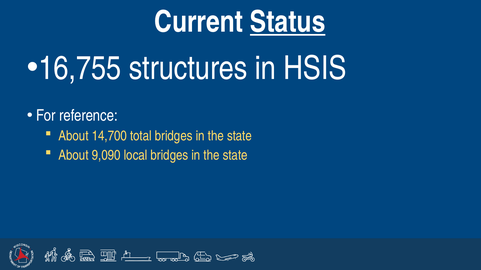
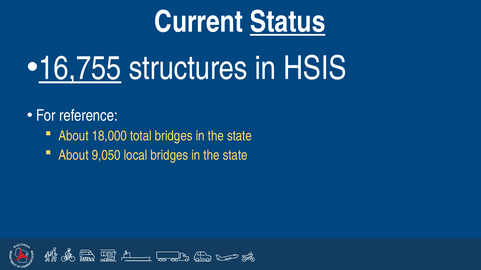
16,755 underline: none -> present (80, 68)
14,700: 14,700 -> 18,000 (109, 136)
9,090: 9,090 -> 9,050 (106, 156)
